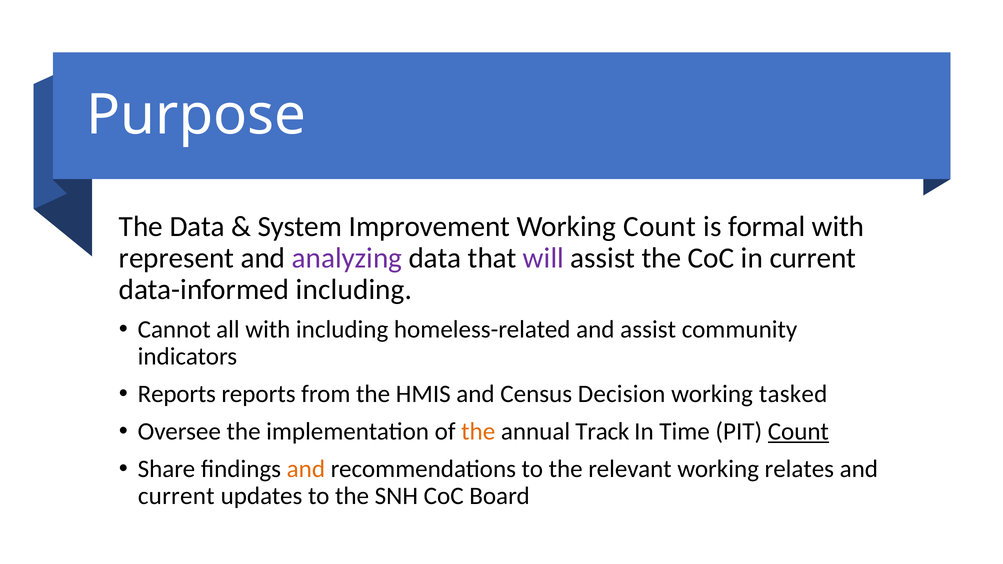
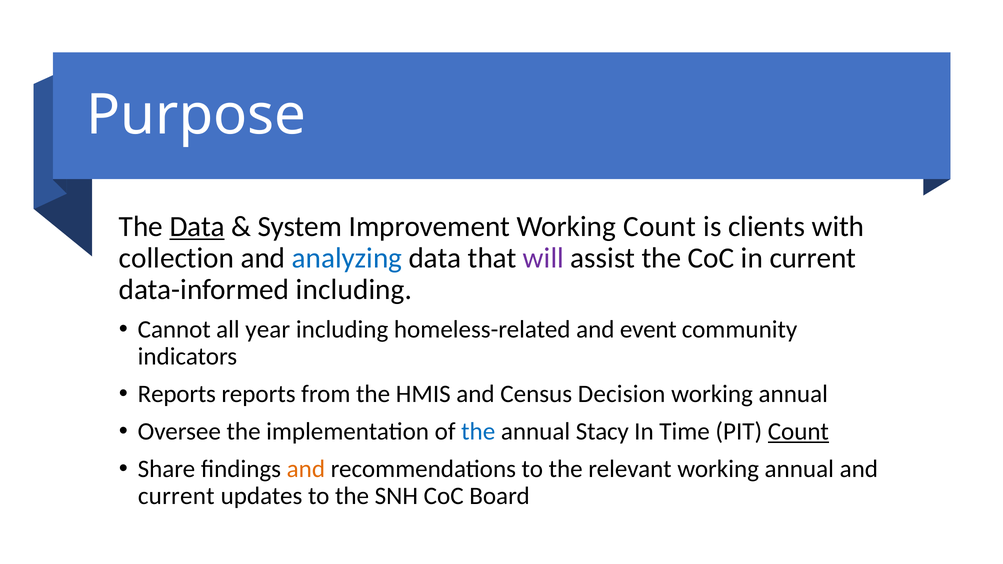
Data underline: none -> present (197, 227)
formal: formal -> clients (767, 227)
represent: represent -> collection (176, 258)
analyzing colour: purple -> blue (347, 258)
all with: with -> year (268, 330)
and assist: assist -> event (648, 330)
tasked: tasked -> annual (793, 394)
the colour: orange -> blue (478, 432)
Track: Track -> Stacy (602, 432)
relevant working relates: relates -> annual (799, 469)
